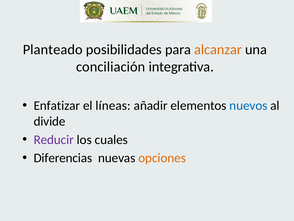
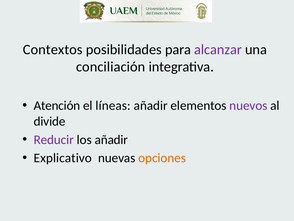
Planteado: Planteado -> Contextos (53, 50)
alcanzar colour: orange -> purple (218, 50)
Enfatizar: Enfatizar -> Atención (57, 105)
nuevos colour: blue -> purple (248, 105)
los cuales: cuales -> añadir (111, 139)
Diferencias: Diferencias -> Explicativo (63, 158)
